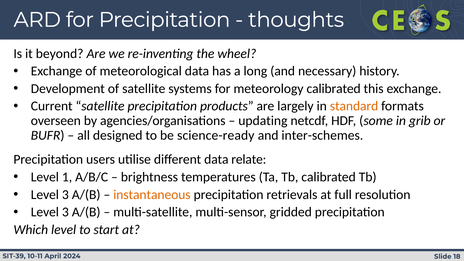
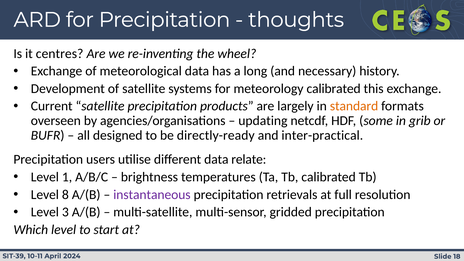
beyond: beyond -> centres (60, 54)
science-ready: science-ready -> directly-ready (216, 135)
inter-schemes: inter-schemes -> inter-practical (322, 135)
3: 3 -> 8 (65, 195)
instantaneous colour: orange -> purple (152, 195)
